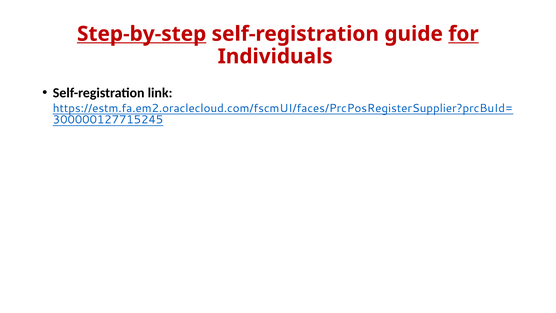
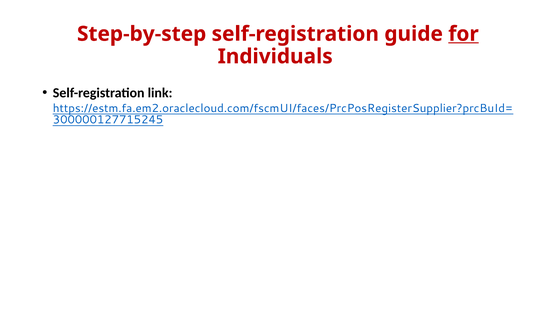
Step-by-step underline: present -> none (142, 34)
